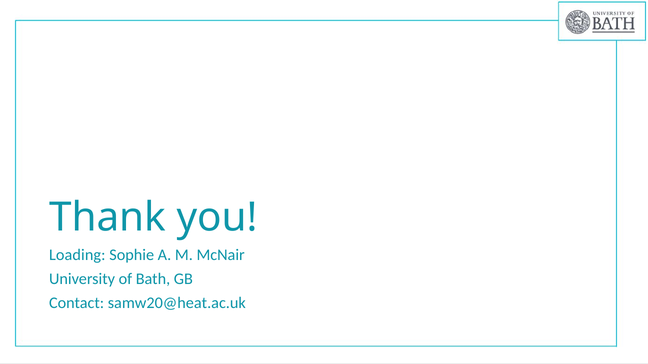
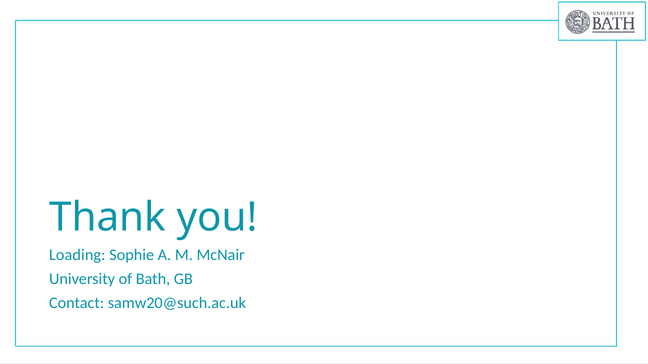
samw20@heat.ac.uk: samw20@heat.ac.uk -> samw20@such.ac.uk (177, 304)
